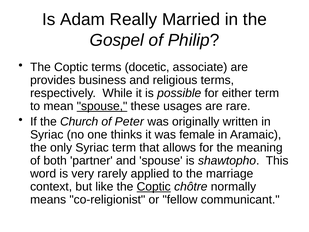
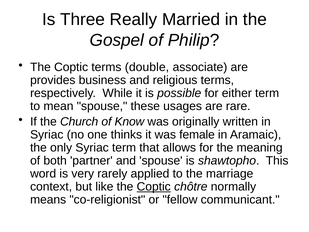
Adam: Adam -> Three (82, 19)
docetic: docetic -> double (147, 67)
spouse underline: present -> none (102, 106)
Peter: Peter -> Know (129, 122)
